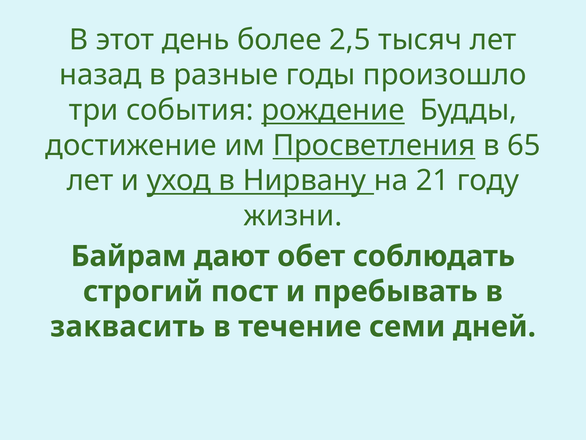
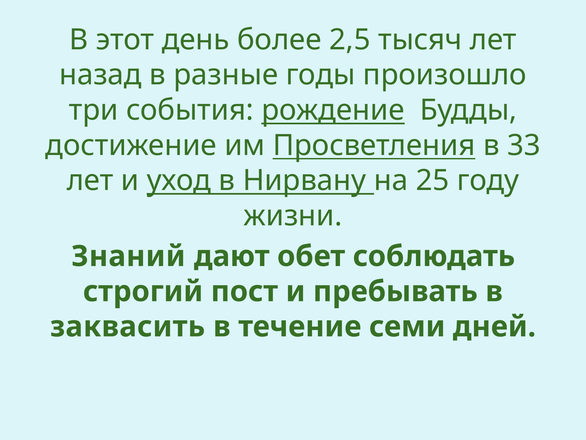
65: 65 -> 33 (524, 145)
21: 21 -> 25 (433, 180)
Байрам: Байрам -> Знаний (128, 256)
